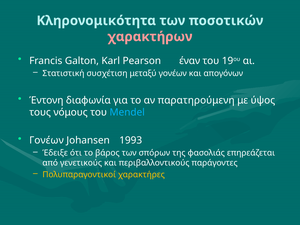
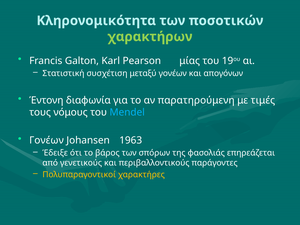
χαρακτήρων colour: pink -> light green (150, 37)
έναν: έναν -> μίας (190, 61)
ύψος: ύψος -> τιμές (263, 100)
1993: 1993 -> 1963 (131, 140)
